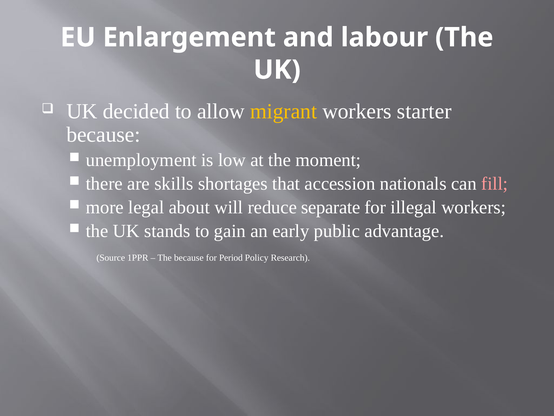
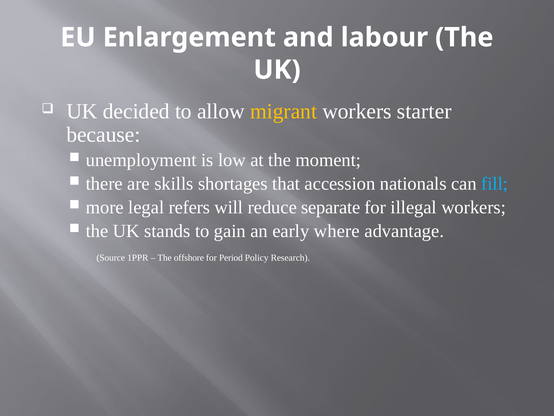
fill colour: pink -> light blue (495, 183)
about: about -> refers (189, 207)
public: public -> where (337, 231)
The because: because -> offshore (189, 257)
